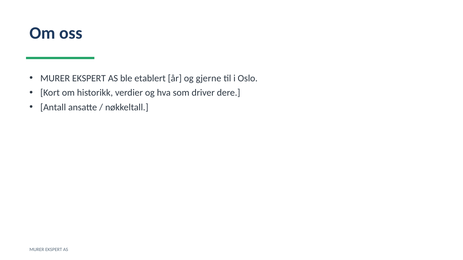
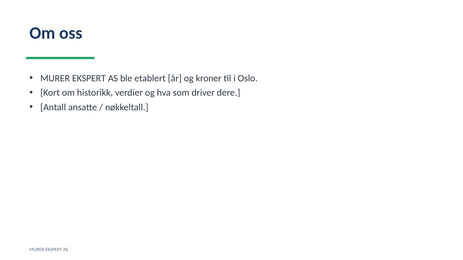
gjerne: gjerne -> kroner (209, 78)
